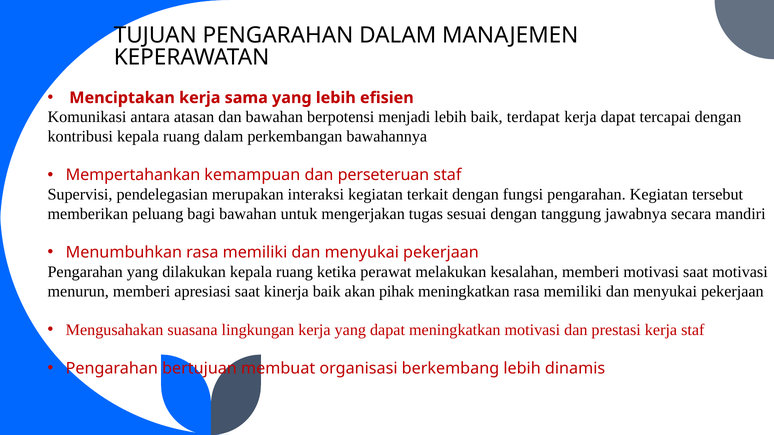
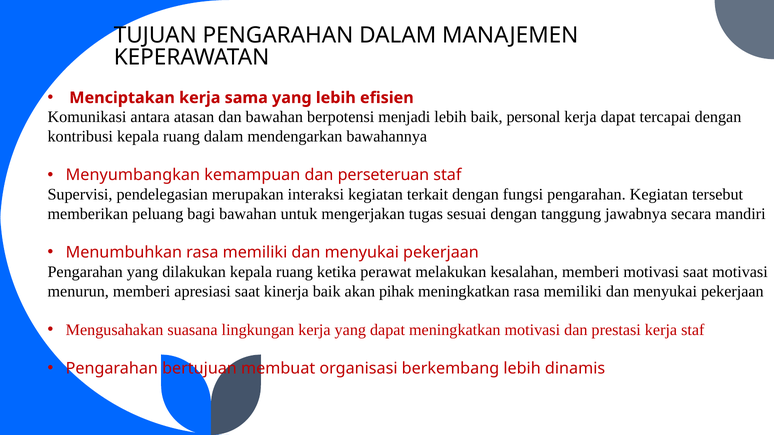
terdapat: terdapat -> personal (533, 117)
perkembangan: perkembangan -> mendengarkan (295, 137)
Mempertahankan: Mempertahankan -> Menyumbangkan (133, 175)
